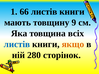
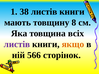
66: 66 -> 38 (24, 12)
9: 9 -> 8 (74, 23)
листів colour: blue -> purple (17, 44)
280: 280 -> 566 (34, 55)
